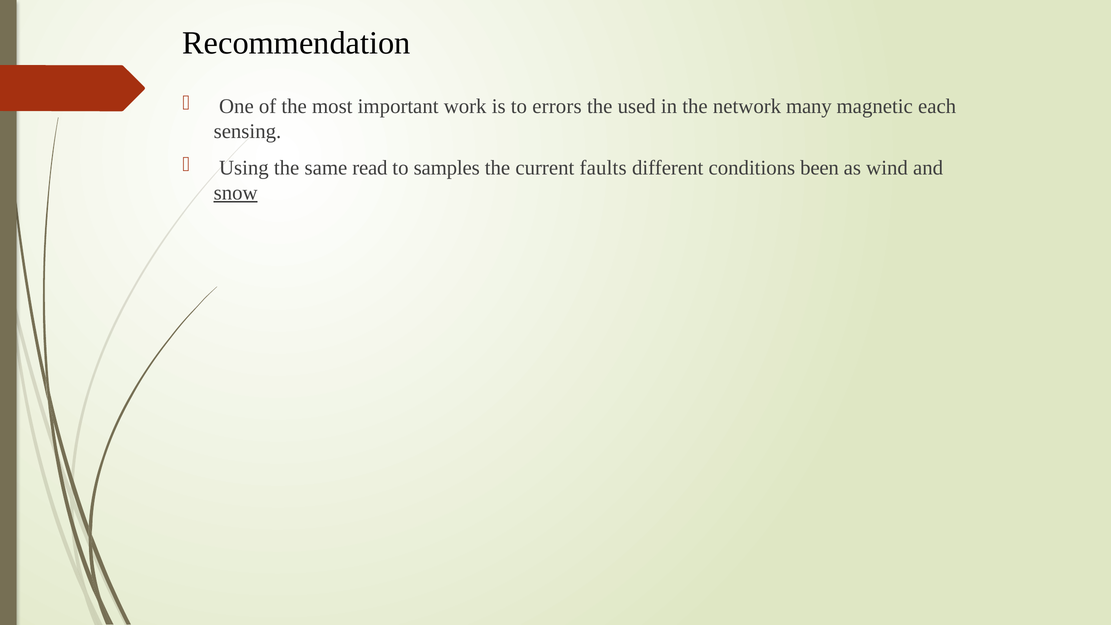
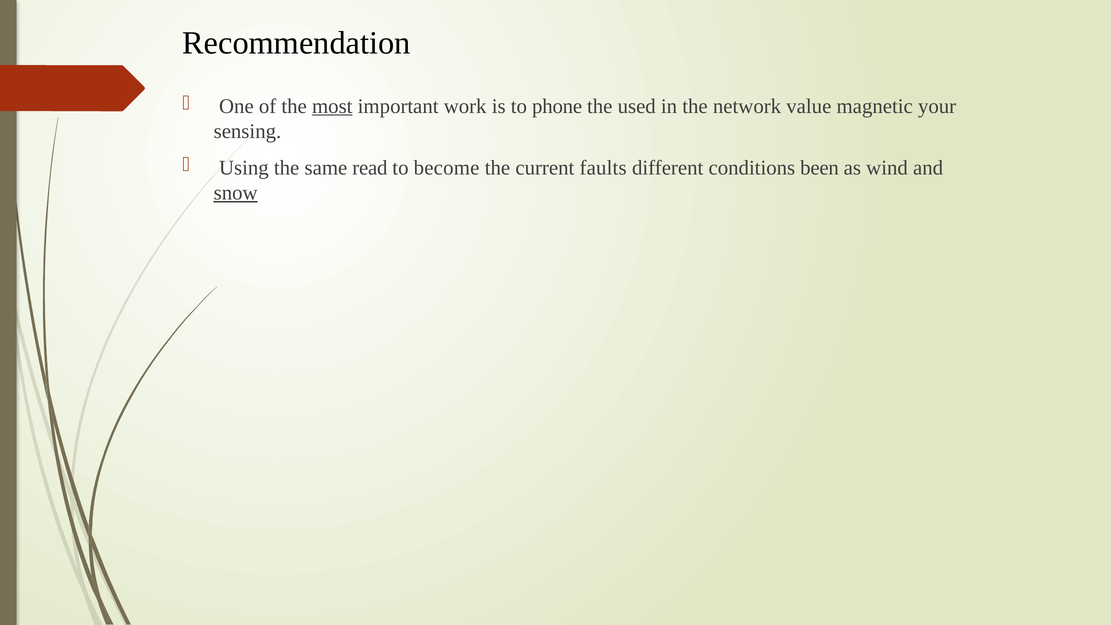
most underline: none -> present (332, 106)
errors: errors -> phone (557, 106)
many: many -> value (809, 106)
each: each -> your (937, 106)
samples: samples -> become (447, 168)
